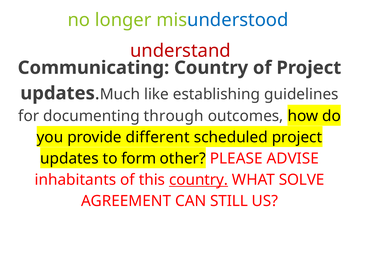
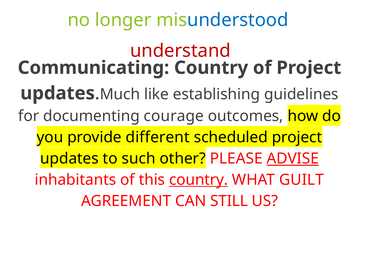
through: through -> courage (174, 116)
form: form -> such (139, 158)
ADVISE underline: none -> present (293, 158)
SOLVE: SOLVE -> GUILT (301, 180)
